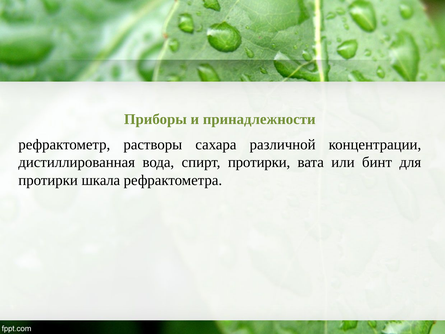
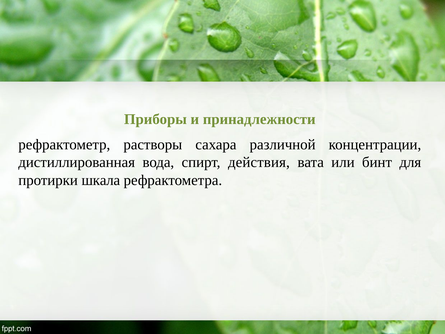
спирт протирки: протирки -> действия (259, 162)
